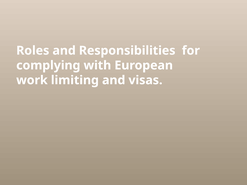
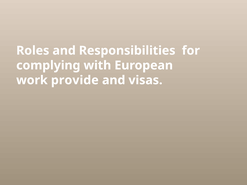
limiting: limiting -> provide (75, 80)
